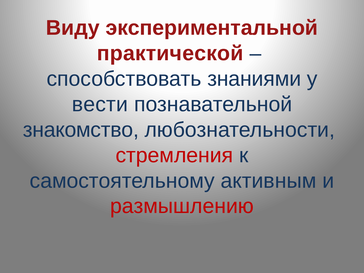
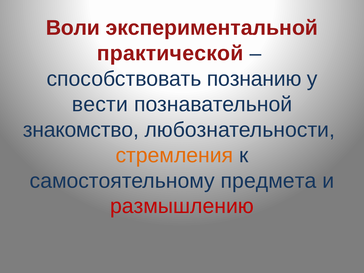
Виду: Виду -> Воли (73, 28)
знаниями: знаниями -> познанию (254, 79)
стремления colour: red -> orange (174, 155)
активным: активным -> предмета (269, 181)
